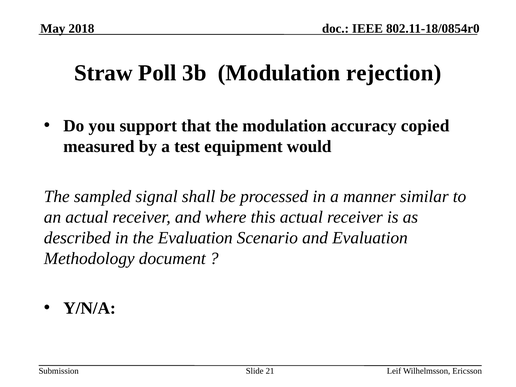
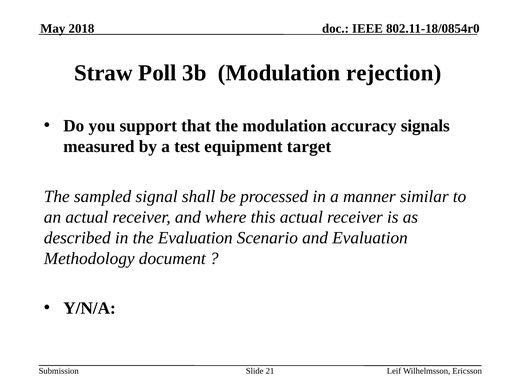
copied: copied -> signals (425, 126)
would: would -> target (309, 147)
